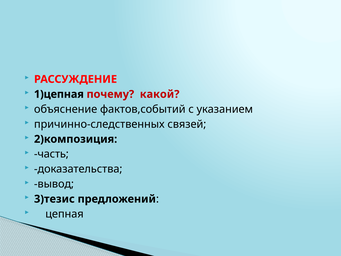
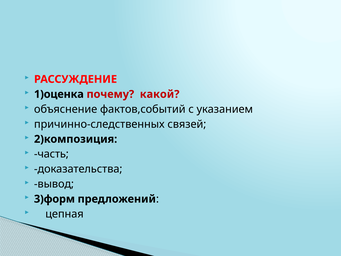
1)цепная: 1)цепная -> 1)оценка (59, 94)
3)тезис: 3)тезис -> 3)форм (54, 199)
